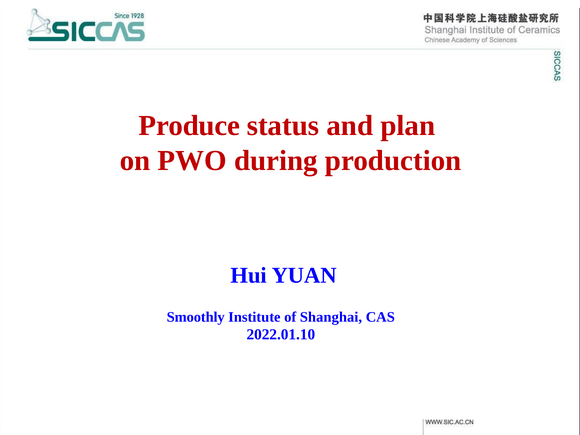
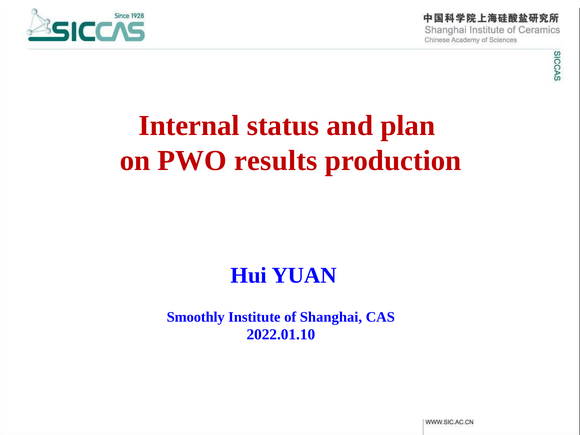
Produce: Produce -> Internal (189, 126)
during: during -> results (276, 160)
